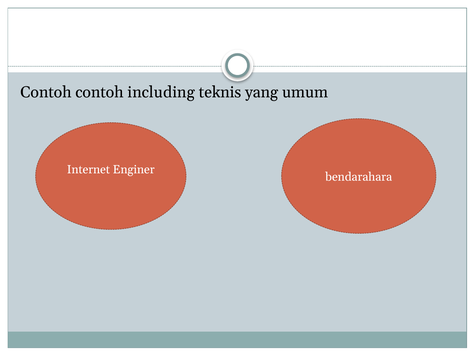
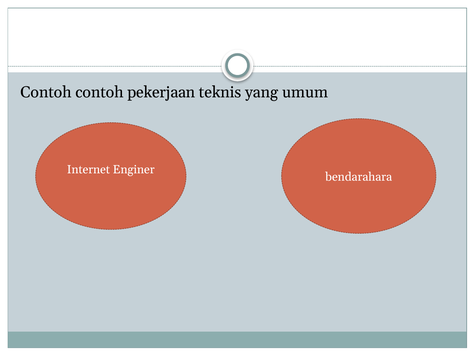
including: including -> pekerjaan (161, 92)
